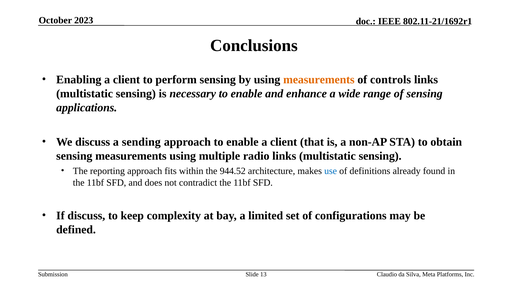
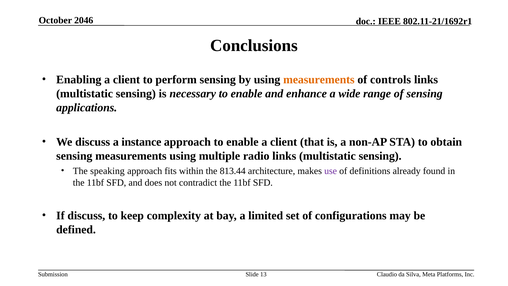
2023: 2023 -> 2046 (84, 20)
sending: sending -> instance (141, 142)
reporting: reporting -> speaking (107, 171)
944.52: 944.52 -> 813.44 (233, 171)
use colour: blue -> purple (331, 171)
